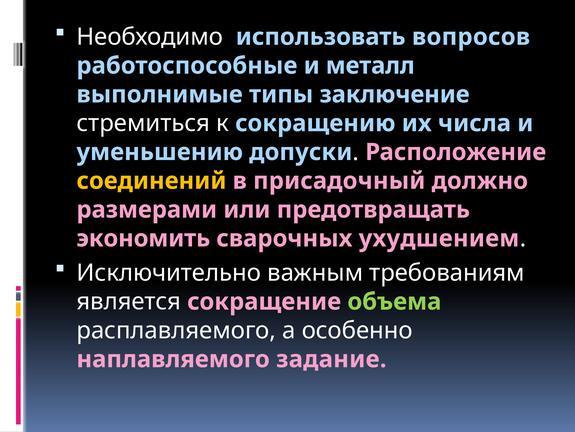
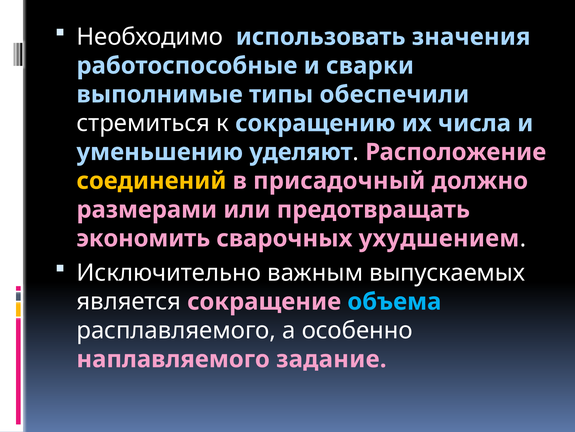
вопросов: вопросов -> значения (471, 37)
металл: металл -> сварки (370, 66)
заключение: заключение -> обеспечили (394, 94)
допуски: допуски -> уделяют (301, 152)
требованиям: требованиям -> выпускаемых (447, 272)
объема colour: light green -> light blue (394, 301)
